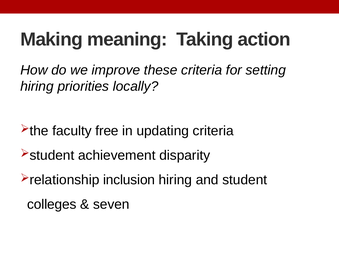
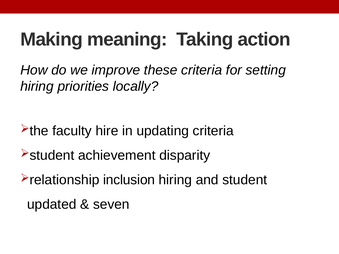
free: free -> hire (107, 131)
colleges: colleges -> updated (52, 205)
